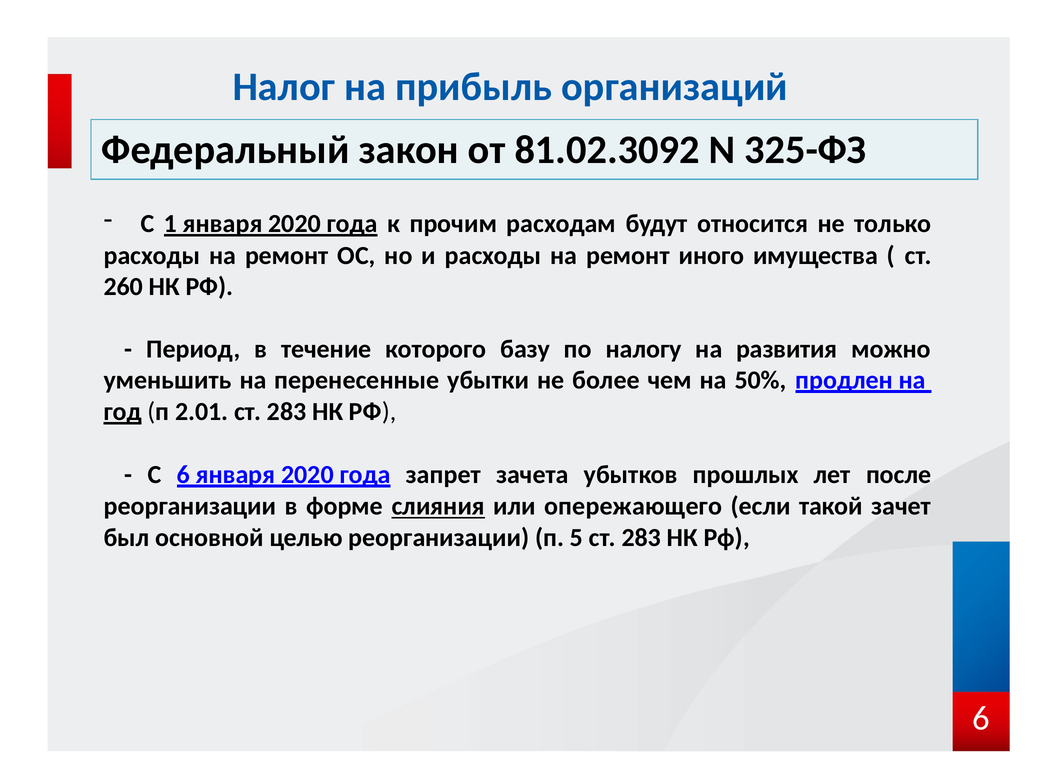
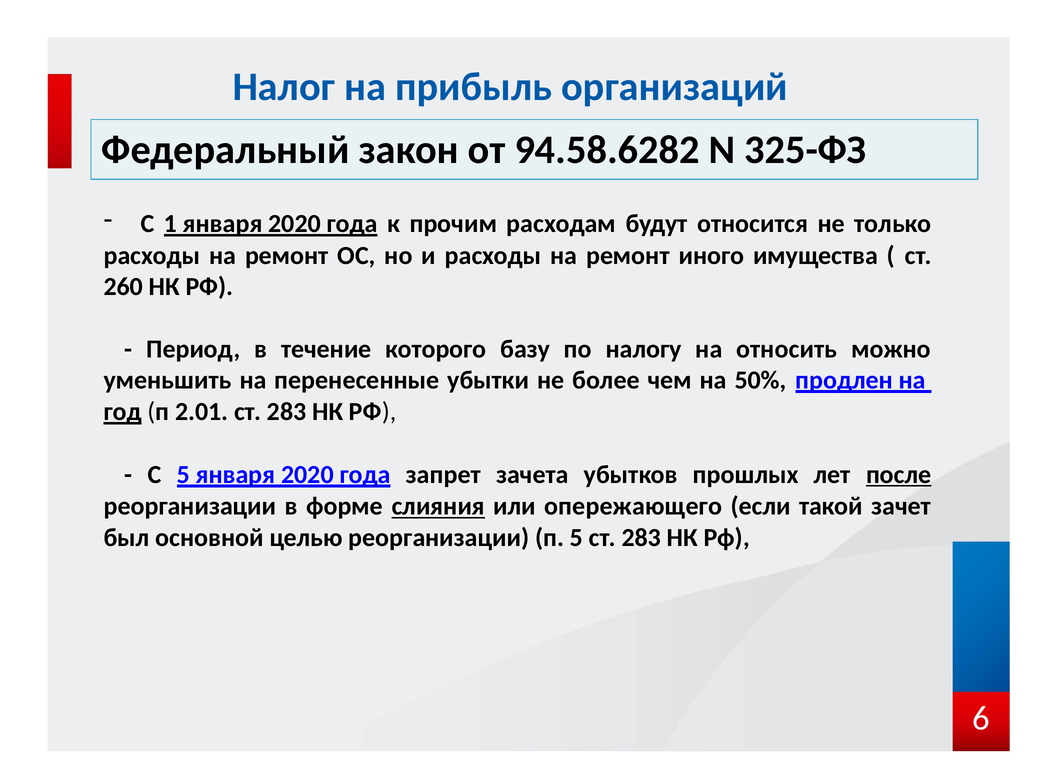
81.02.3092: 81.02.3092 -> 94.58.6282 (607, 150)
развития: развития -> относить (787, 349)
С 6: 6 -> 5 (183, 475)
после underline: none -> present (899, 475)
